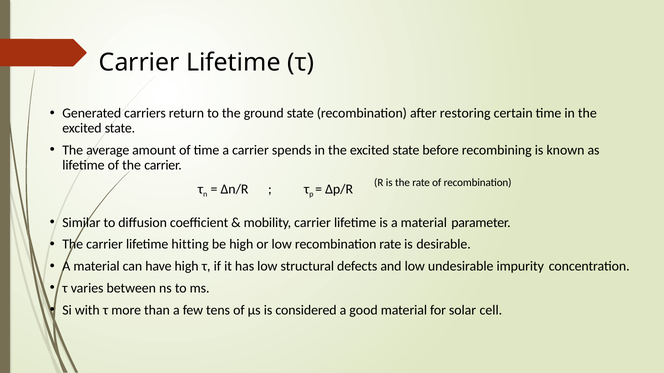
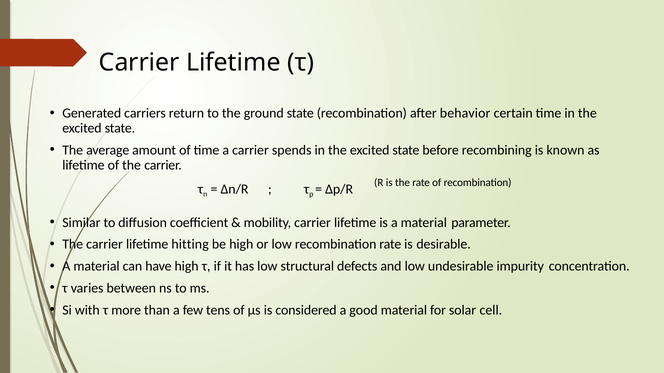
restoring: restoring -> behavior (465, 113)
